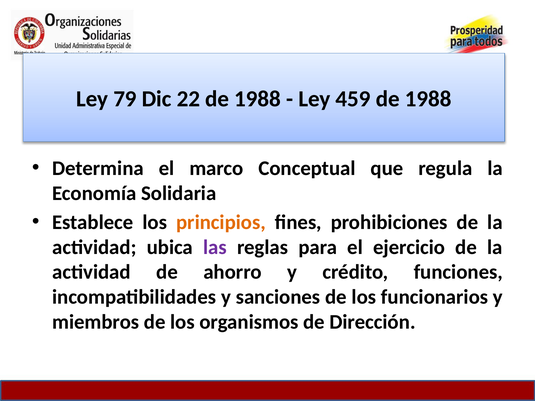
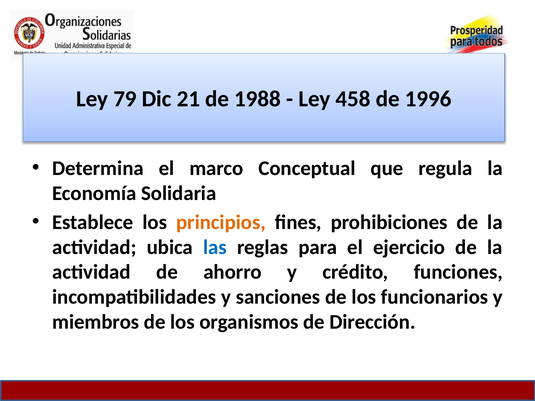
22: 22 -> 21 (188, 99)
459: 459 -> 458 (353, 99)
1988: 1988 -> 1996 (428, 99)
las colour: purple -> blue (215, 247)
